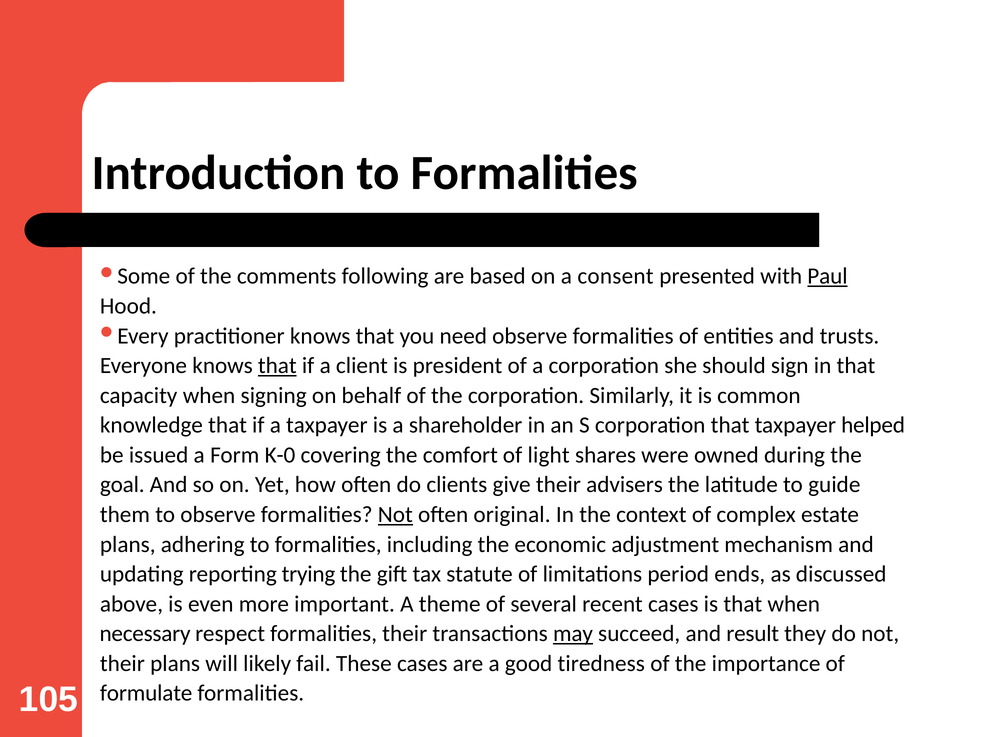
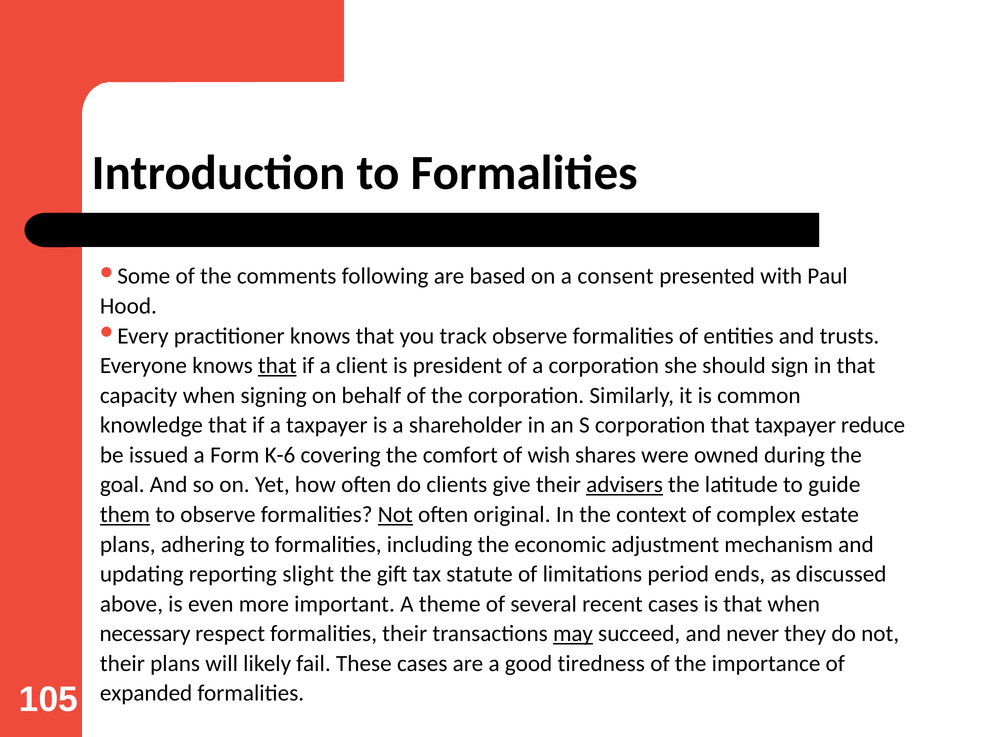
Paul underline: present -> none (827, 276)
need: need -> track (463, 336)
helped: helped -> reduce (873, 425)
K-0: K-0 -> K-6 (280, 455)
light: light -> wish (549, 455)
advisers underline: none -> present (625, 485)
them underline: none -> present (125, 515)
trying: trying -> slight (308, 574)
result: result -> never (753, 634)
formulate: formulate -> expanded (146, 694)
